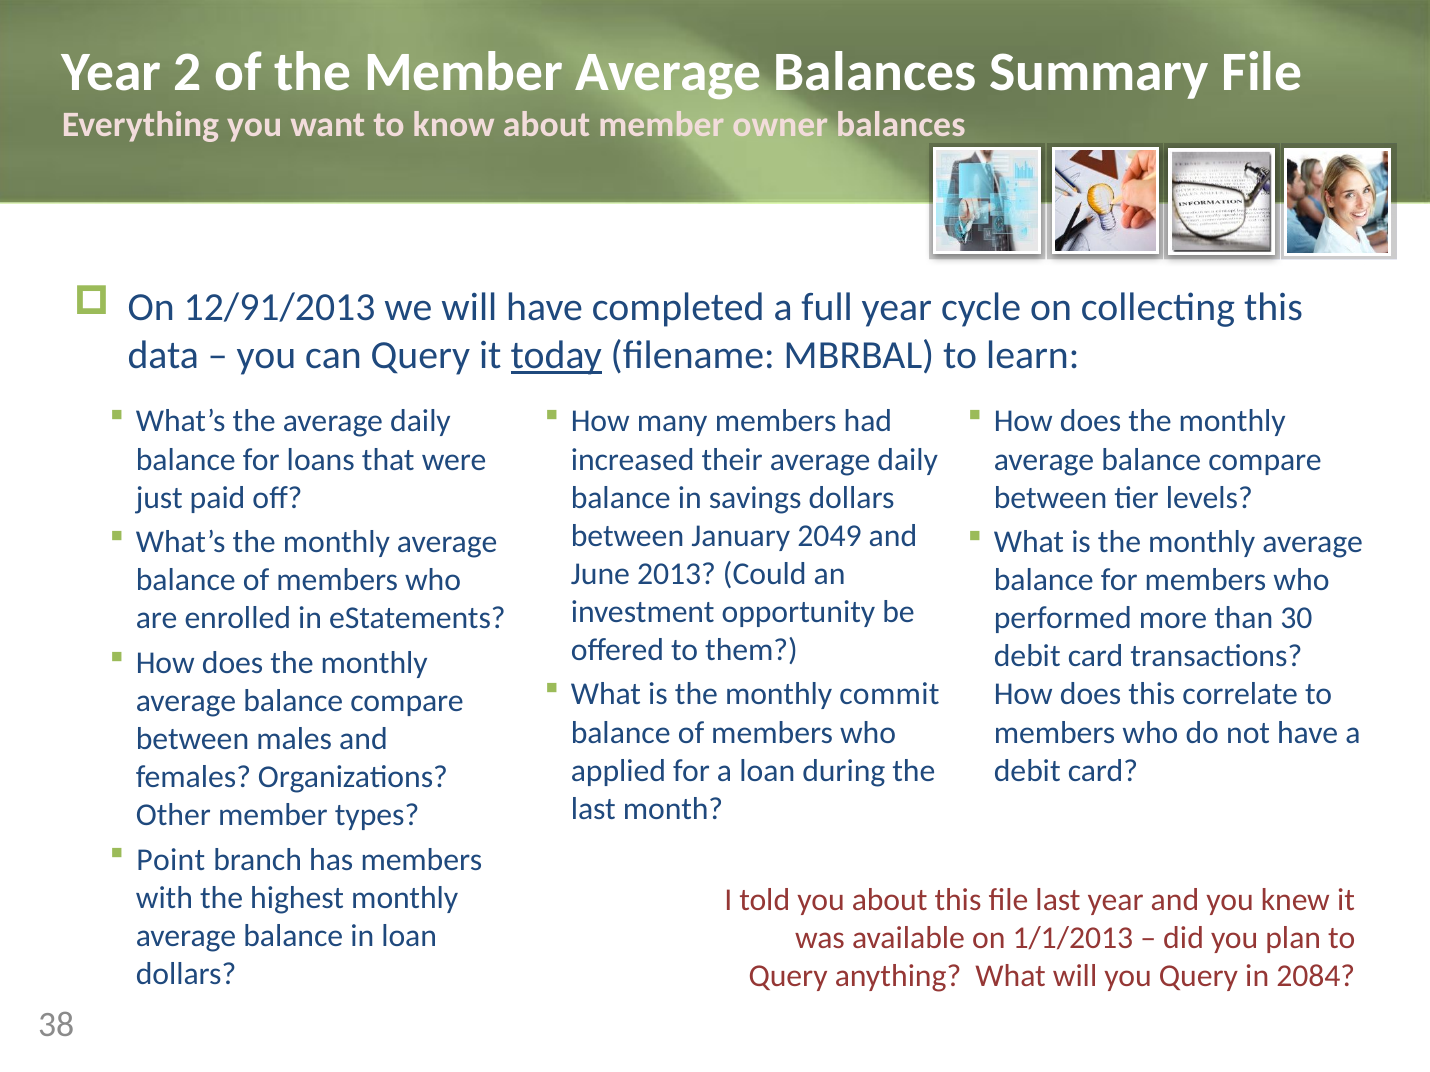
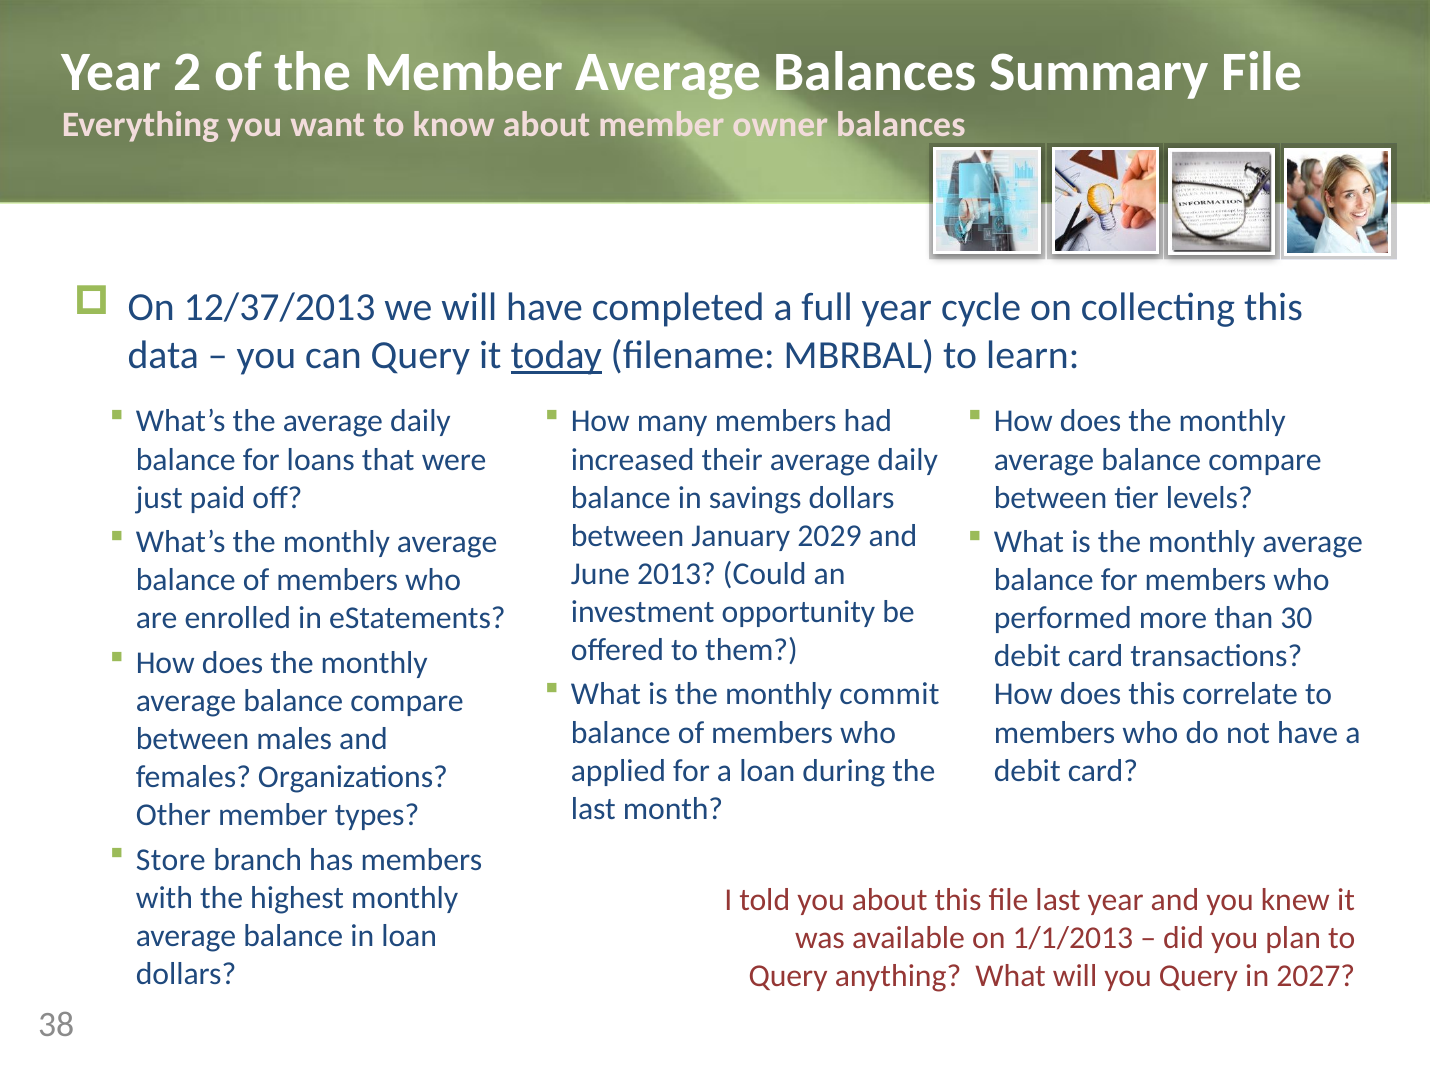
12/91/2013: 12/91/2013 -> 12/37/2013 (280, 308)
2049: 2049 -> 2029 (830, 536)
Point: Point -> Store (171, 860)
2084: 2084 -> 2027 (1316, 977)
